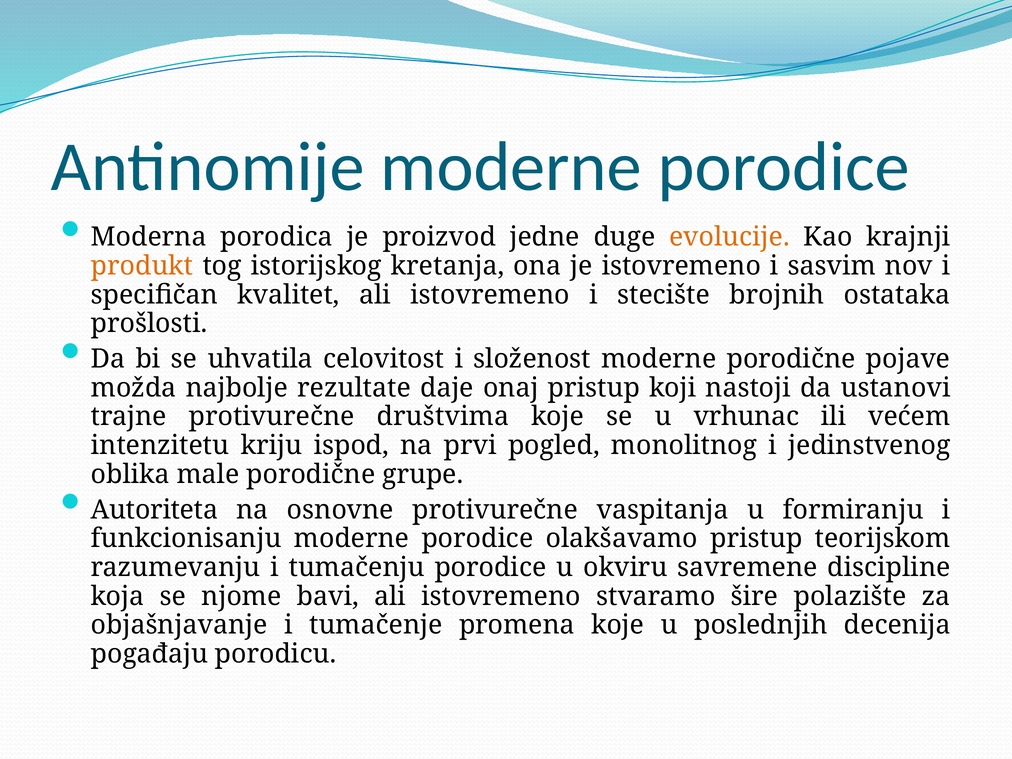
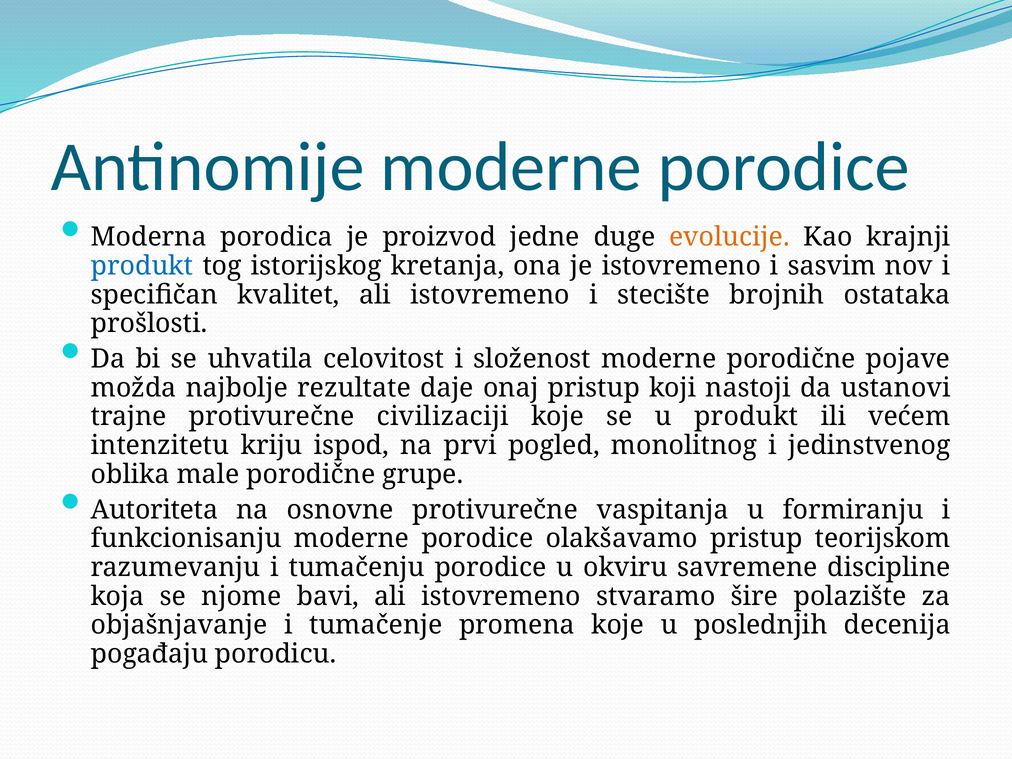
produkt colour: orange -> blue (142, 266)
društvima: društvima -> civilizaciji (443, 417)
u vrhunac: vrhunac -> produkt (746, 417)
